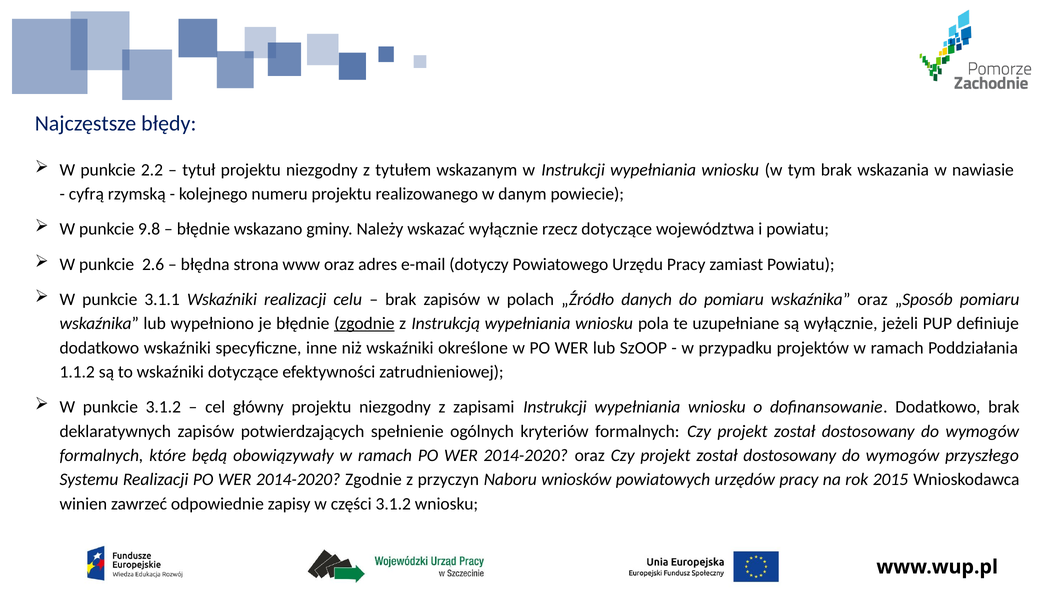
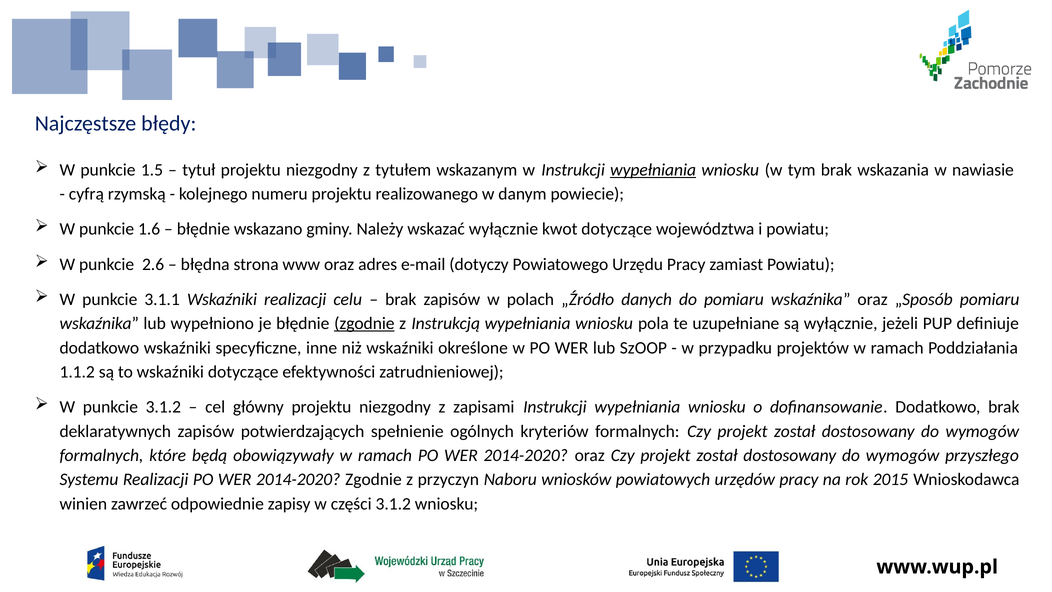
2.2: 2.2 -> 1.5 (152, 170)
wypełniania underline: none -> present (653, 170)
9.8: 9.8 -> 1.6 (149, 229)
rzecz: rzecz -> kwot (560, 229)
